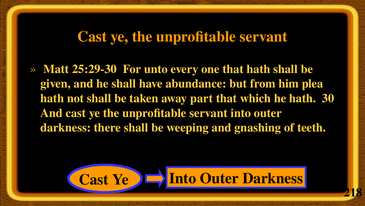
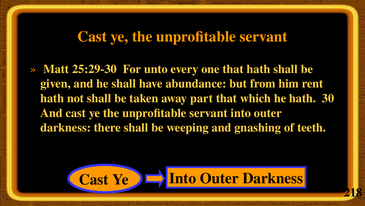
plea: plea -> rent (312, 83)
